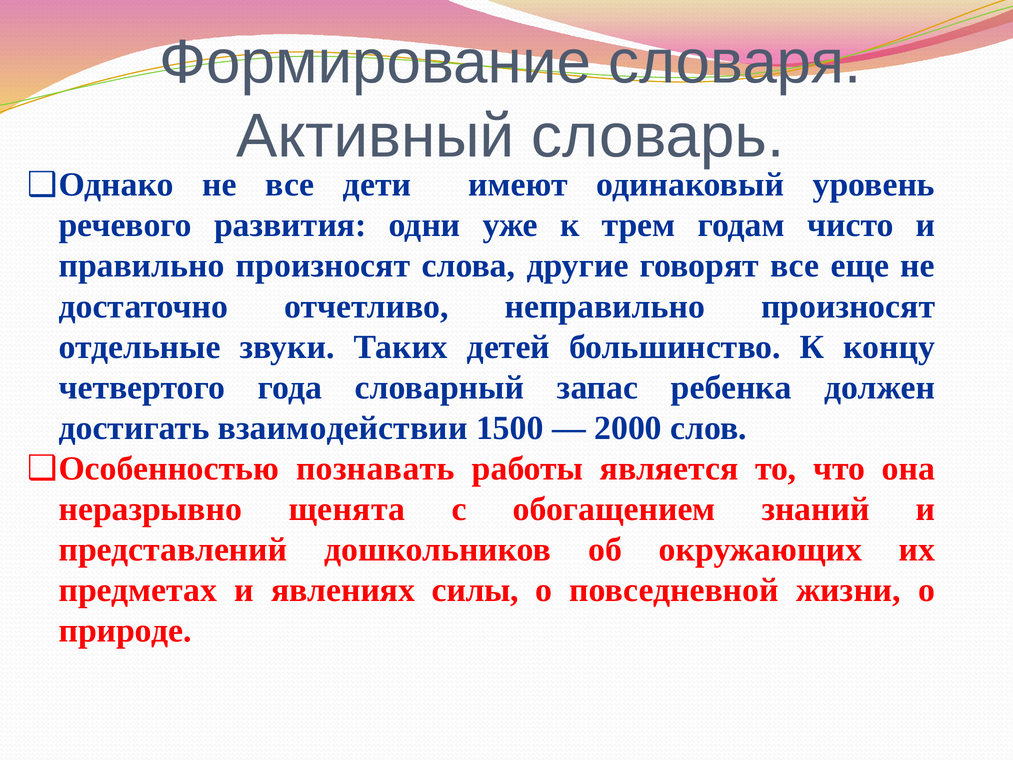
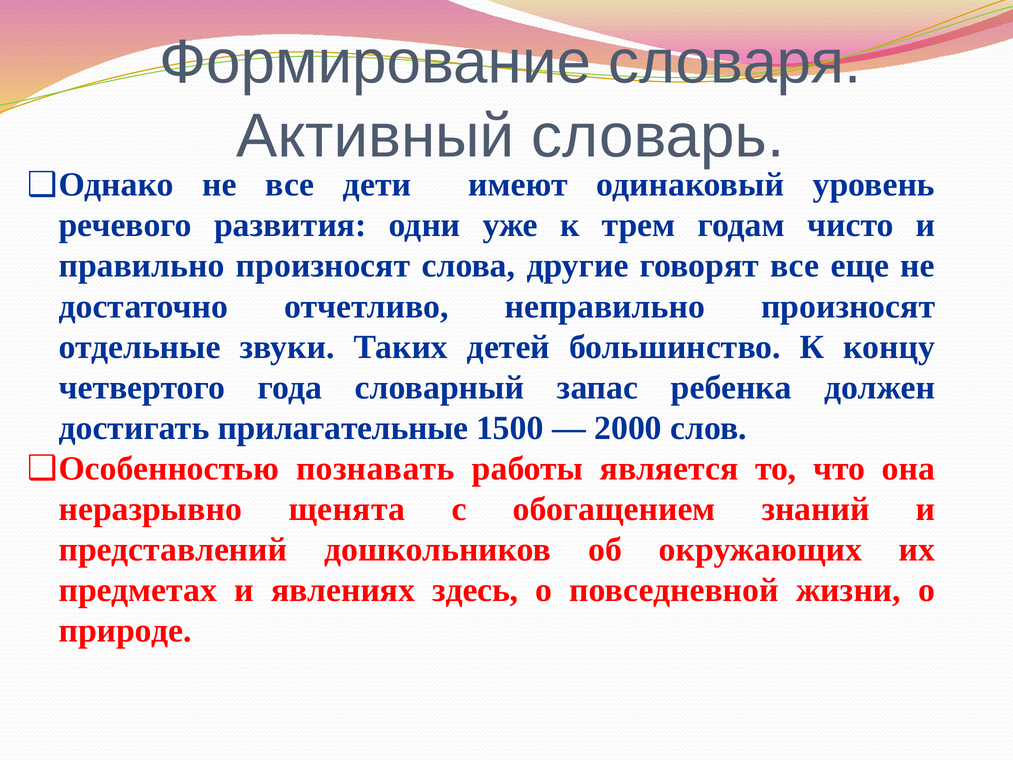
взаимодействии: взаимодействии -> прилагательные (343, 428)
силы: силы -> здесь (475, 590)
